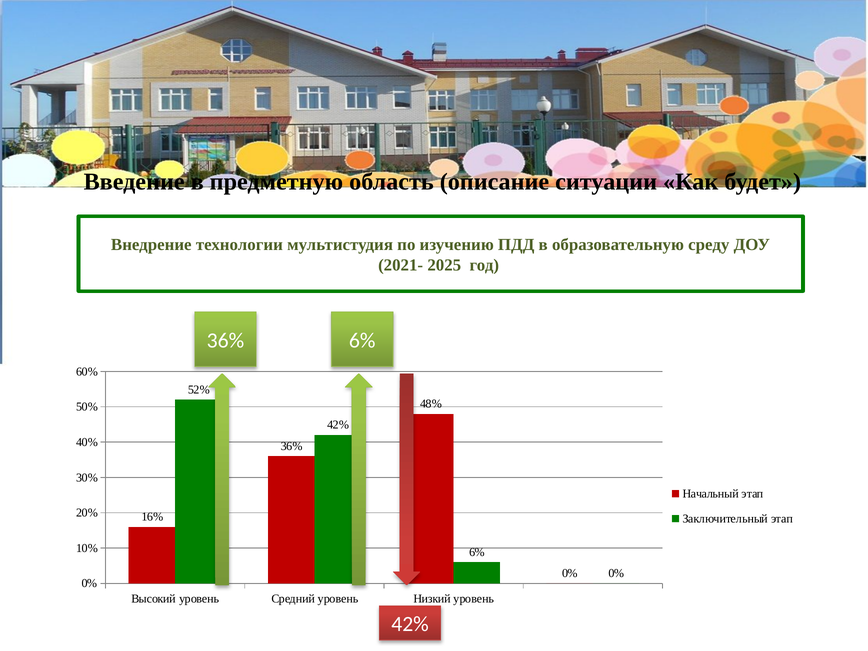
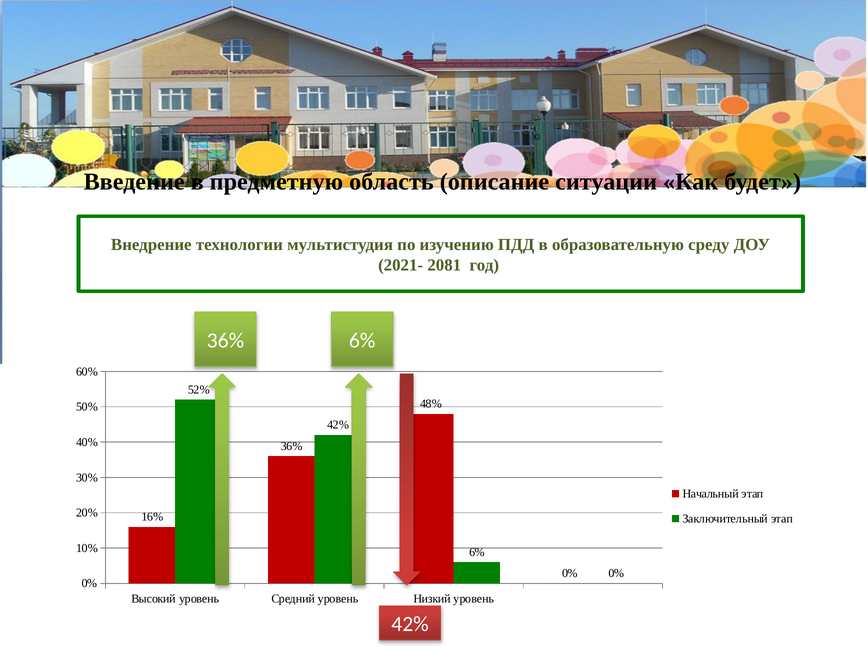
2025: 2025 -> 2081 (444, 265)
